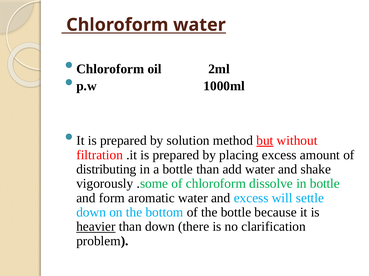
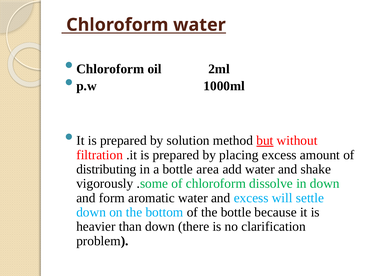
bottle than: than -> area (208, 170)
in bottle: bottle -> down (325, 184)
heavier underline: present -> none (96, 227)
